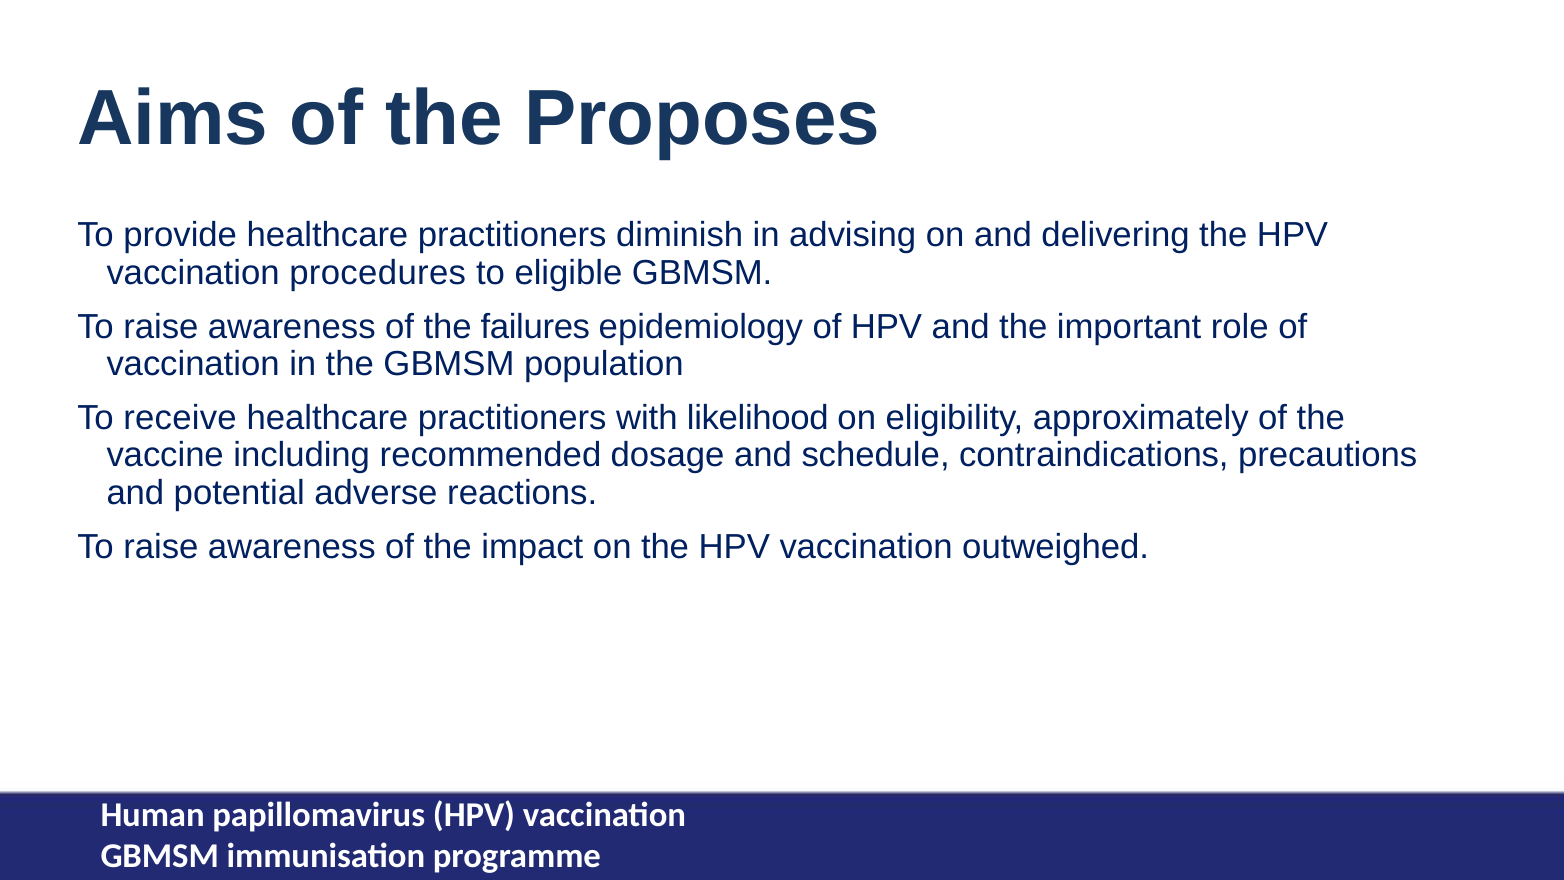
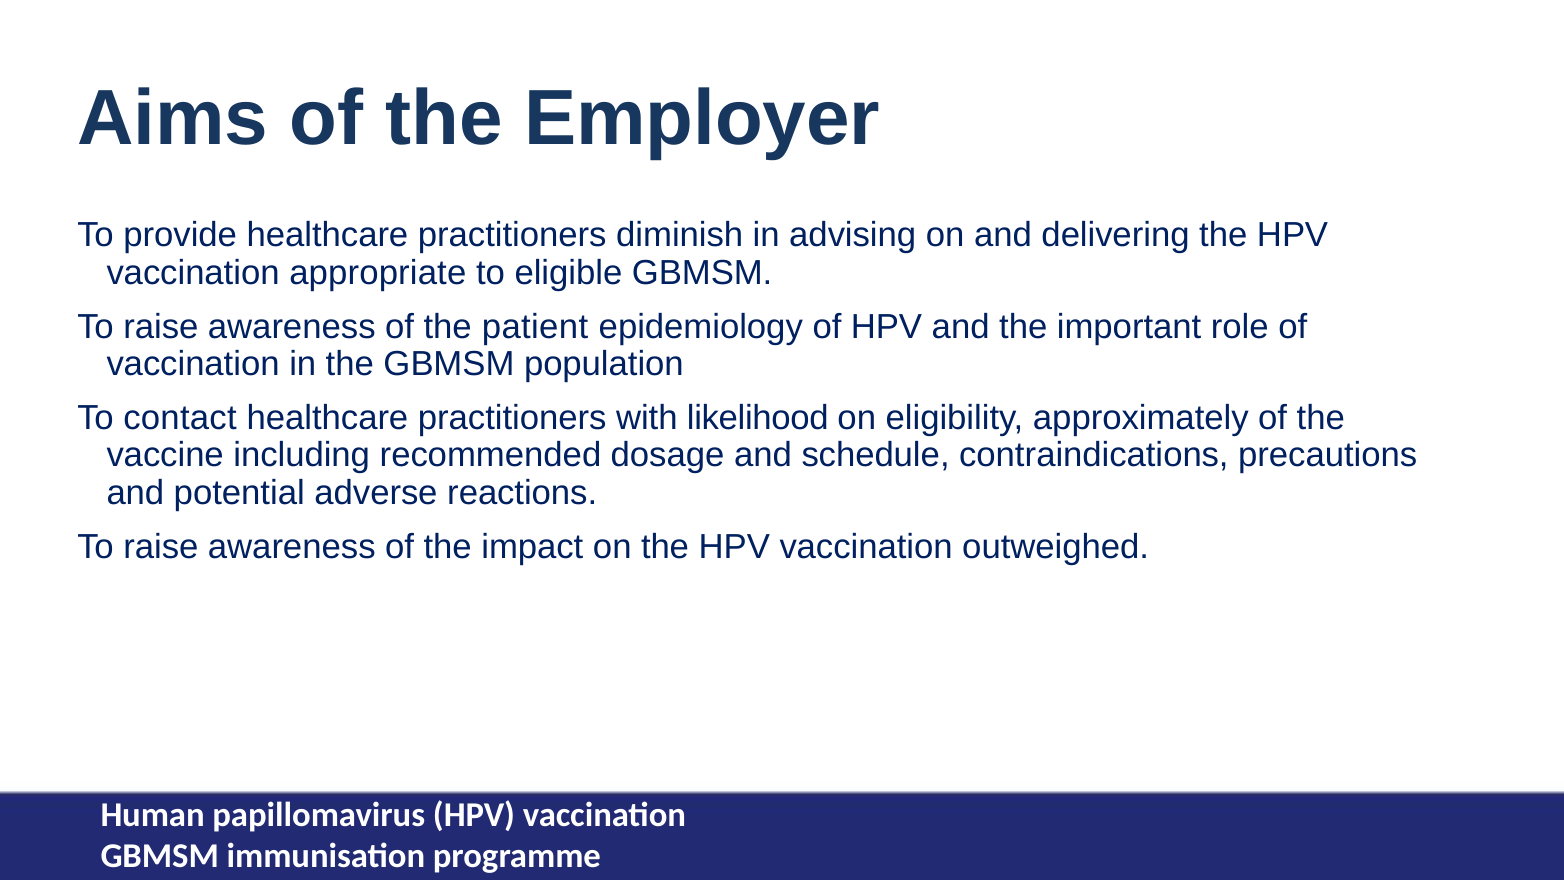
Proposes: Proposes -> Employer (702, 118)
procedures: procedures -> appropriate (378, 273)
failures: failures -> patient (535, 327)
receive: receive -> contact (180, 418)
